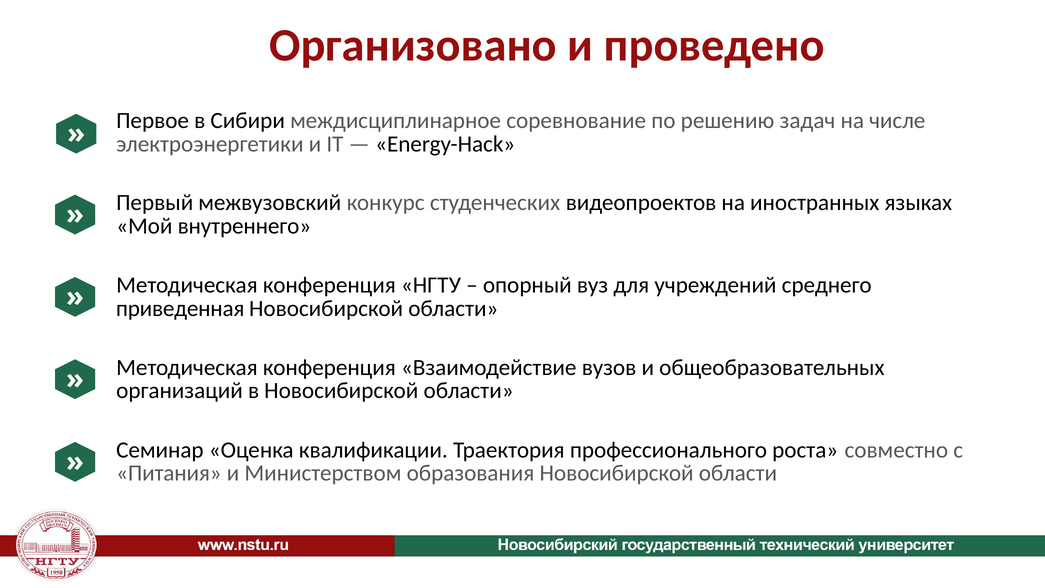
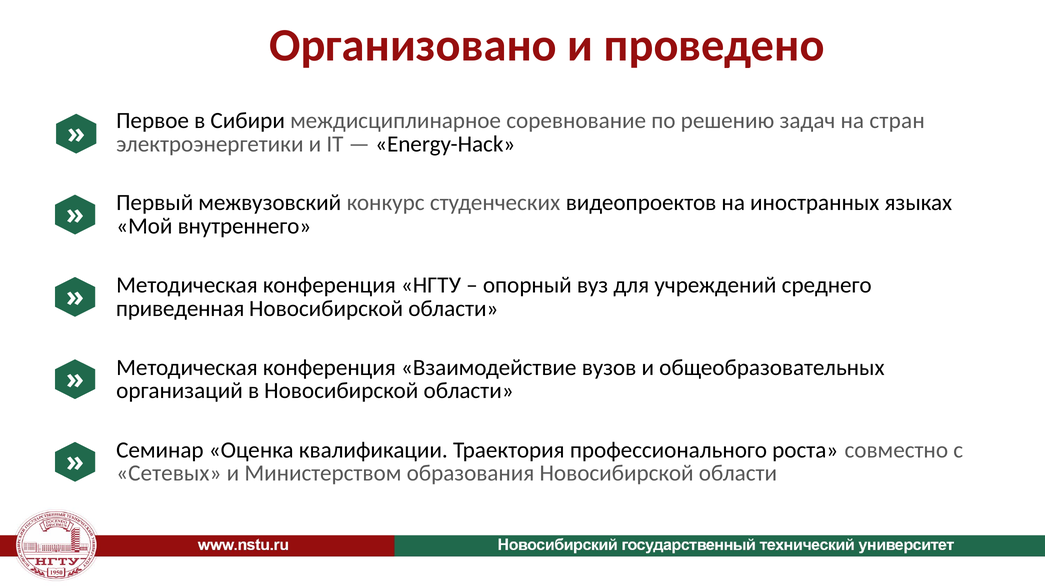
числе: числе -> стран (897, 121)
Питания: Питания -> Сетевых (169, 473)
